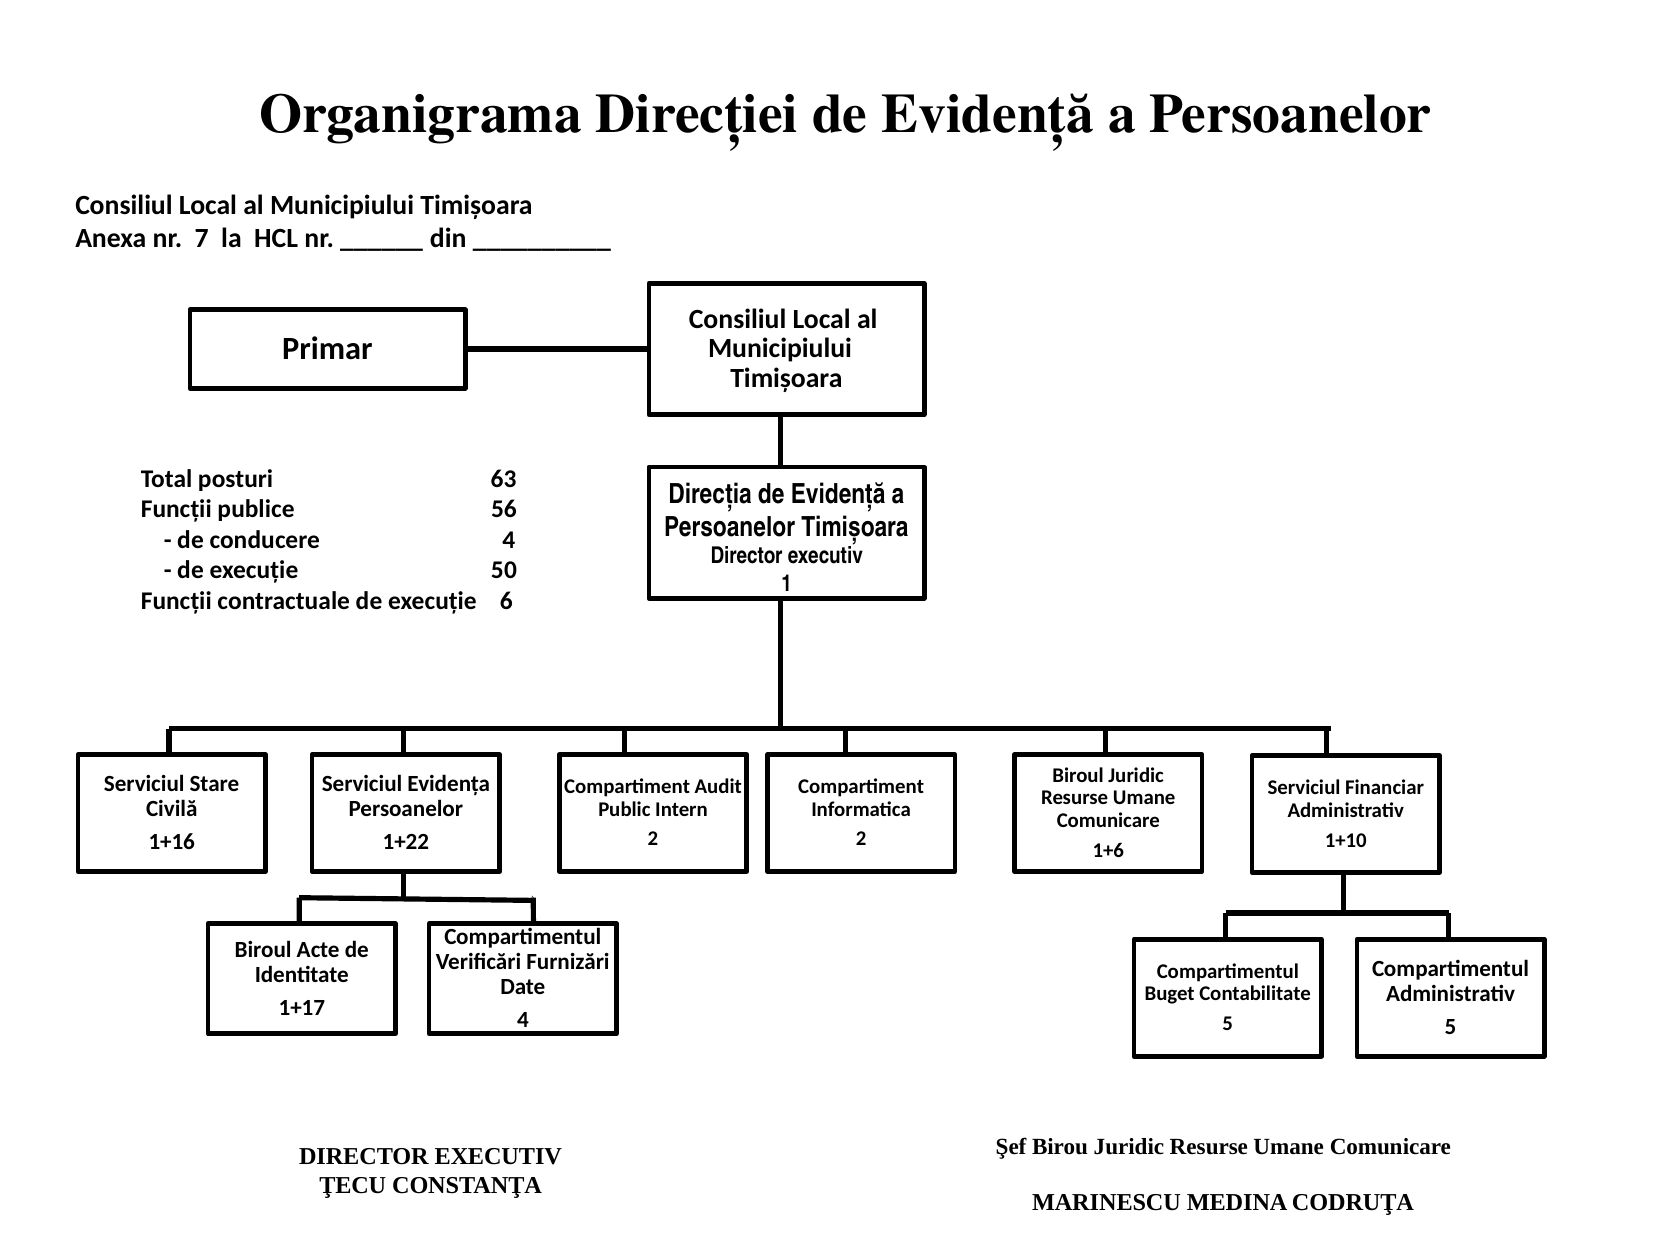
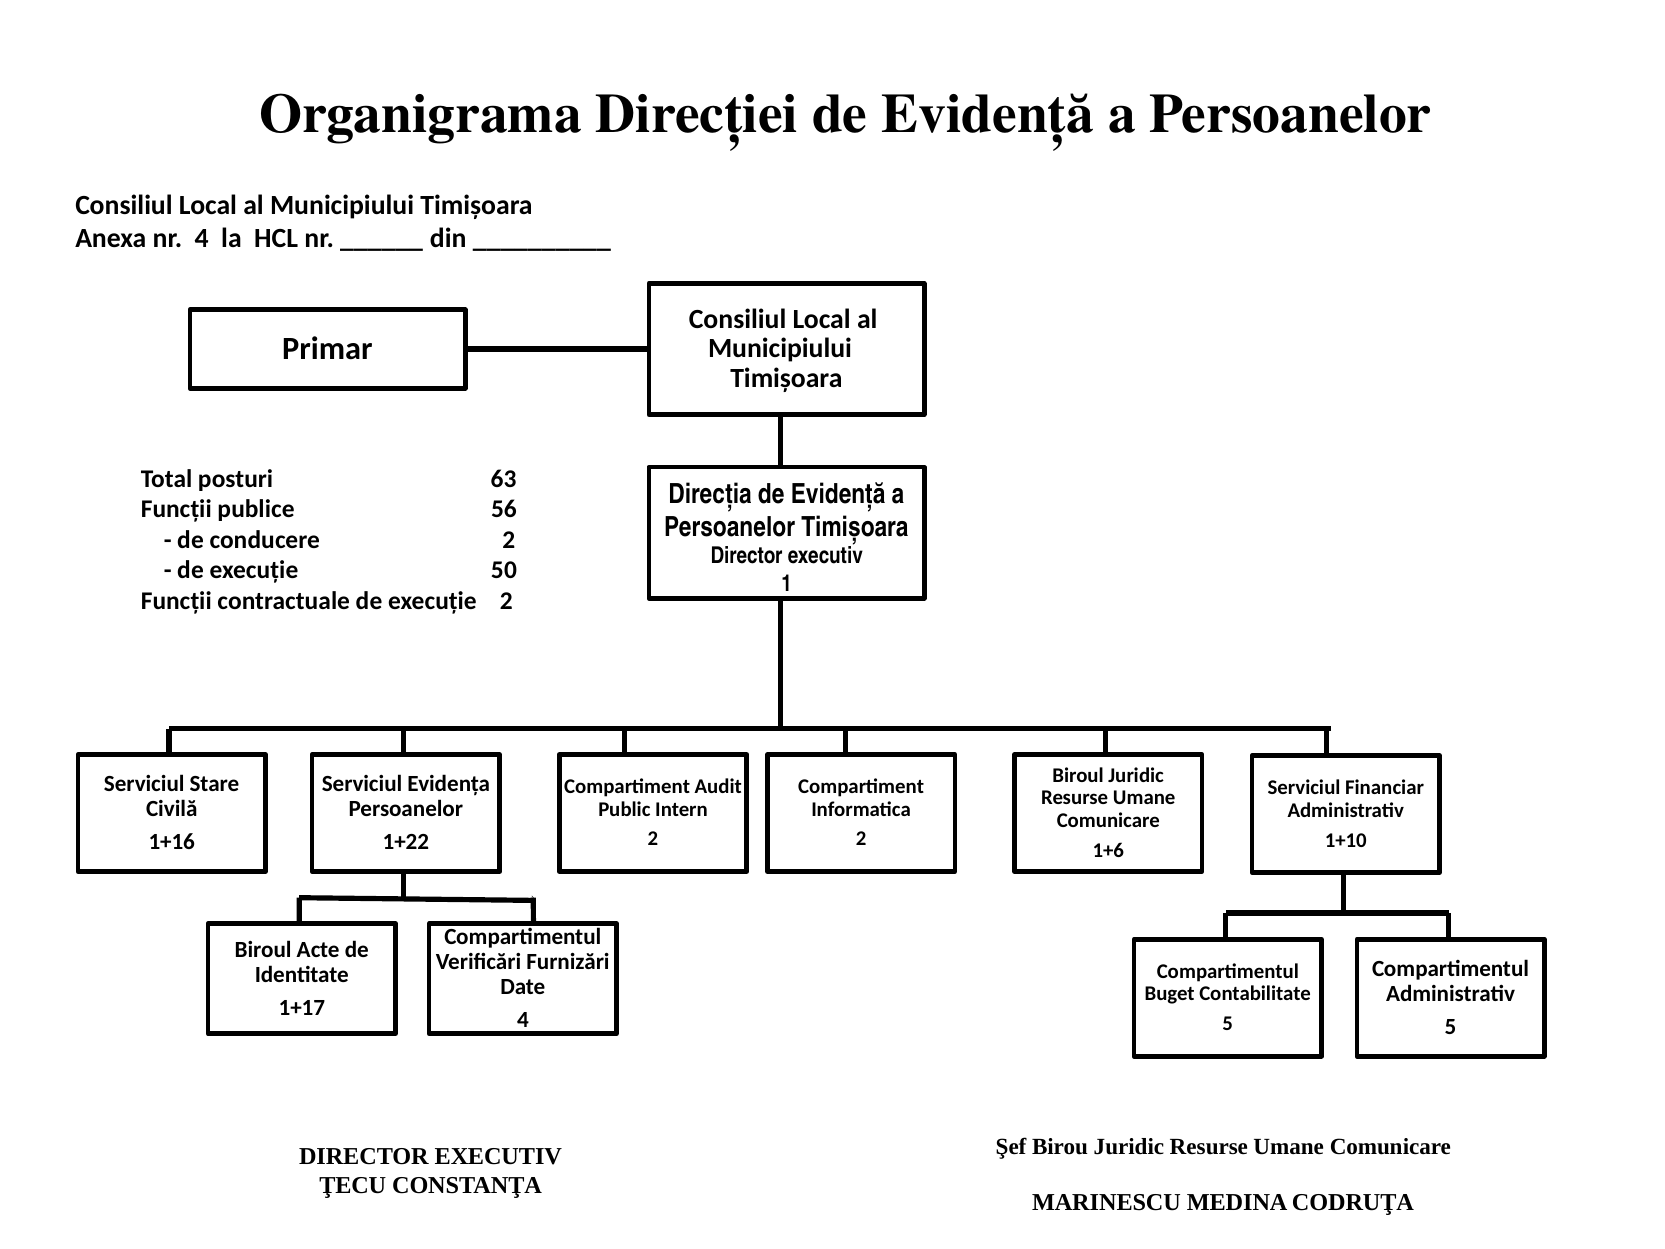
nr 7: 7 -> 4 (202, 239)
conducere 4: 4 -> 2 (509, 540)
execuţie 6: 6 -> 2 (506, 601)
